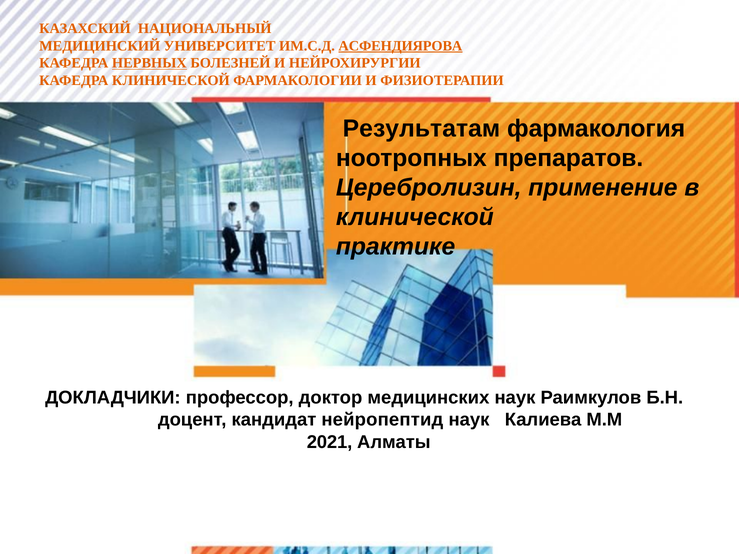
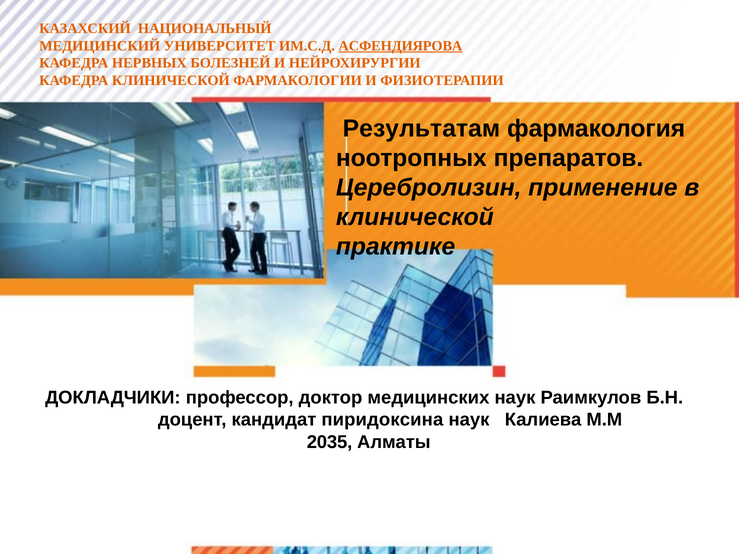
НЕРВНЫХ underline: present -> none (149, 63)
нейропептид: нейропептид -> пиридоксина (382, 420)
2021: 2021 -> 2035 (330, 442)
